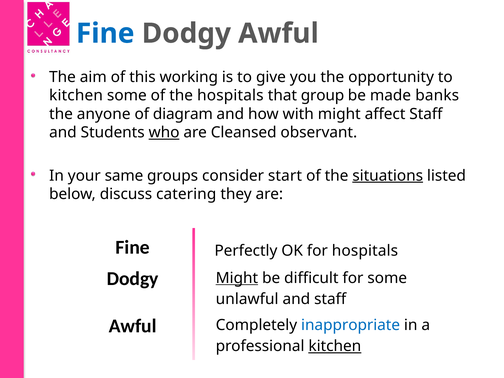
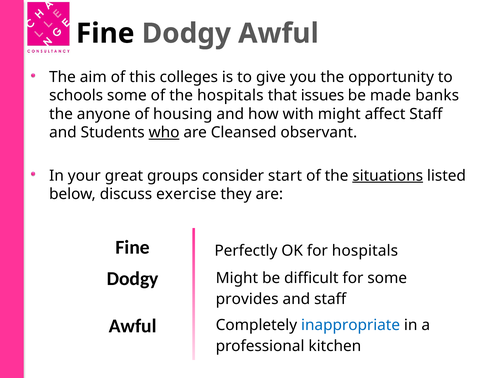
Fine colour: blue -> black (105, 33)
working: working -> colleges (189, 77)
kitchen: kitchen -> schools (76, 96)
group: group -> issues (323, 96)
diagram: diagram -> housing (183, 114)
same: same -> great (124, 176)
catering: catering -> exercise (186, 194)
Might underline: present -> none (237, 278)
unlawful: unlawful -> provides (247, 299)
kitchen underline: present -> none (335, 346)
